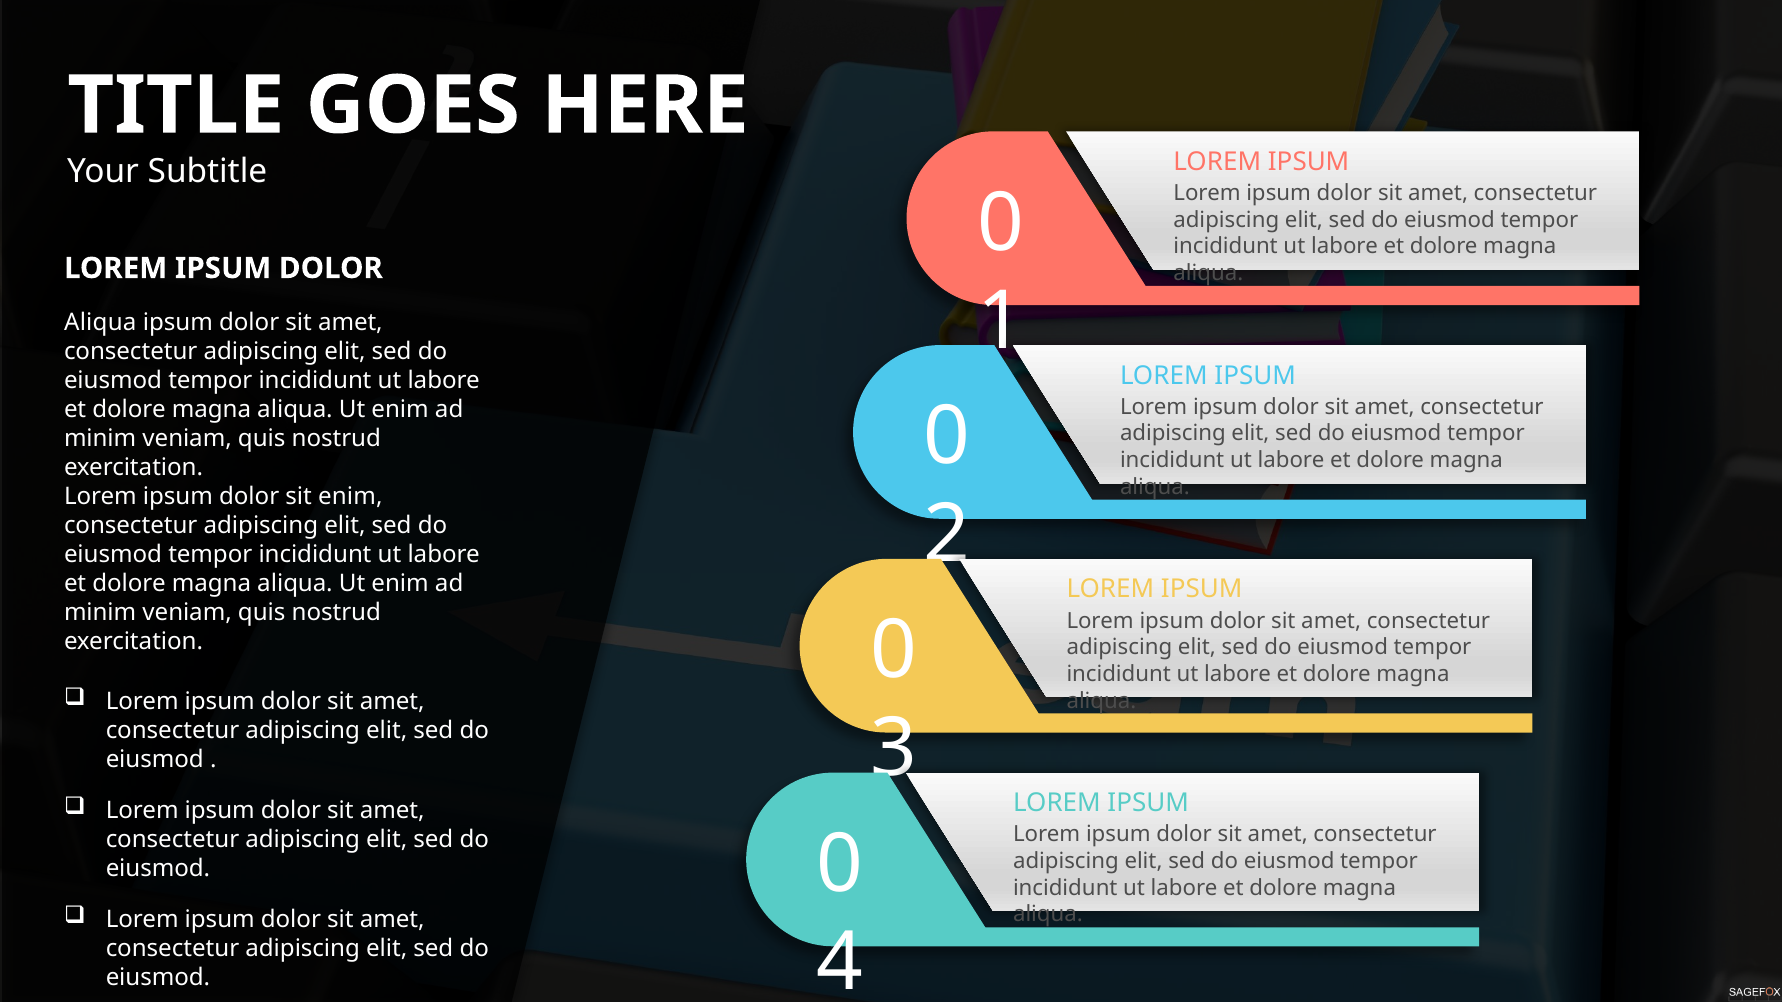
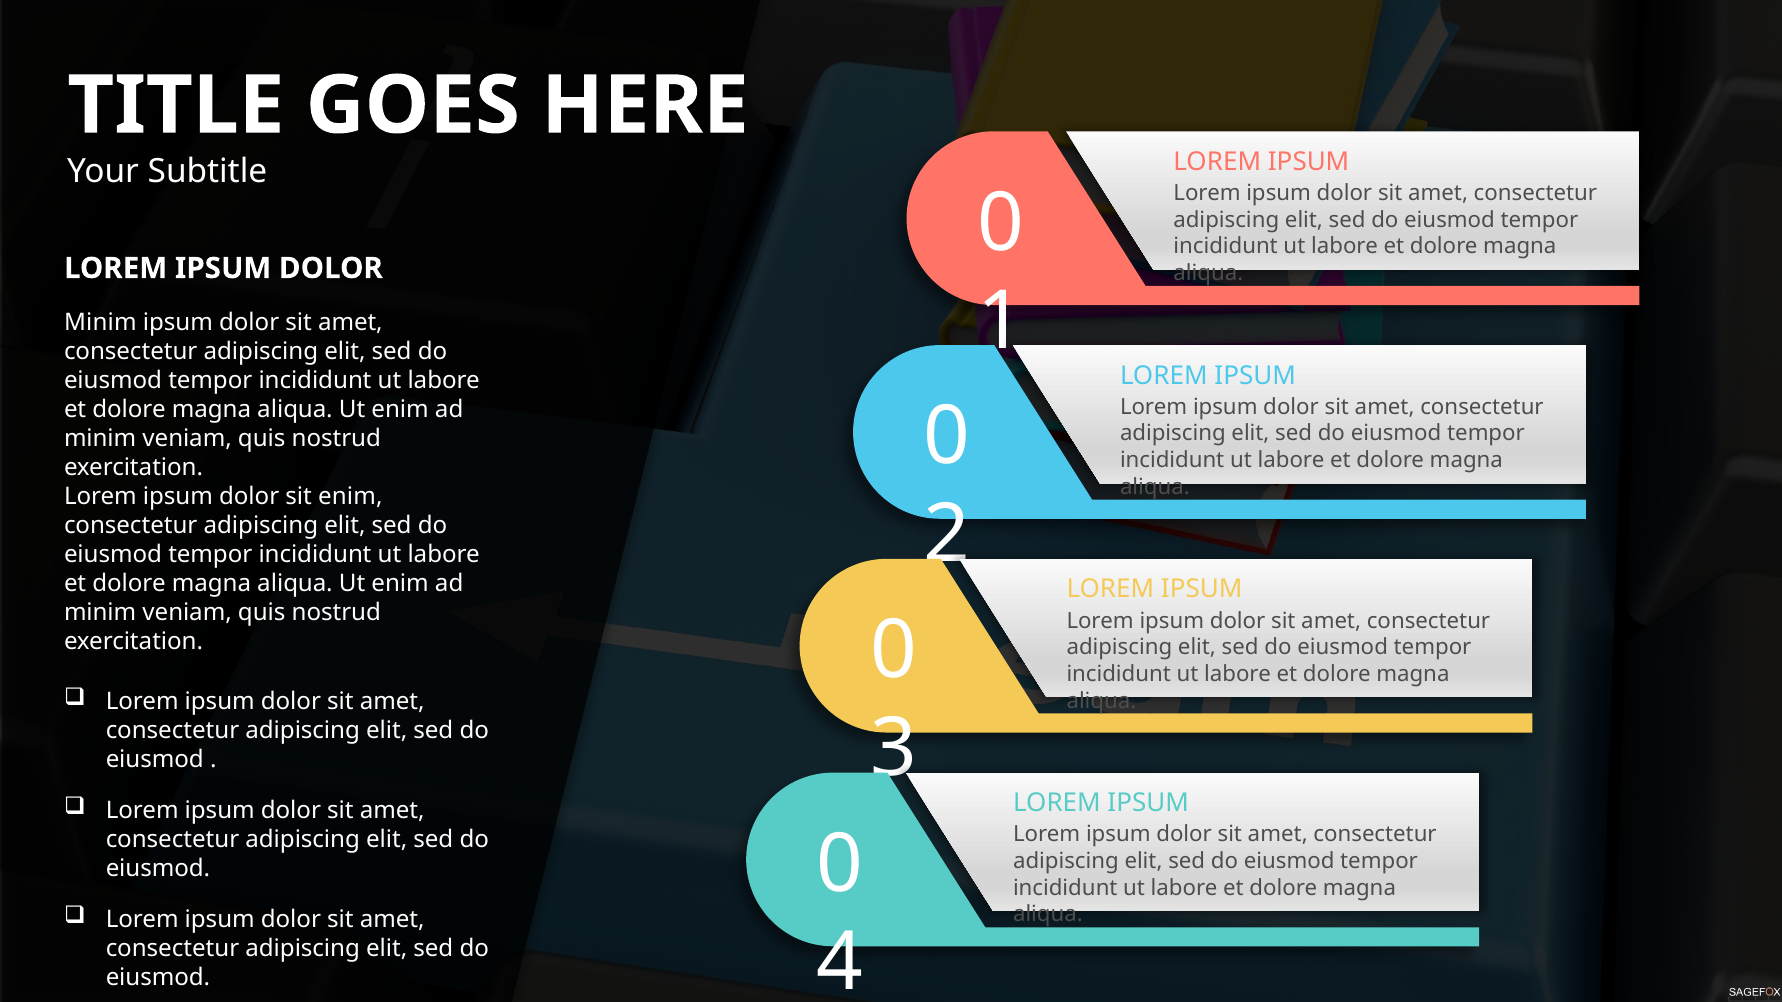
Aliqua: Aliqua -> Minim (100, 323)
